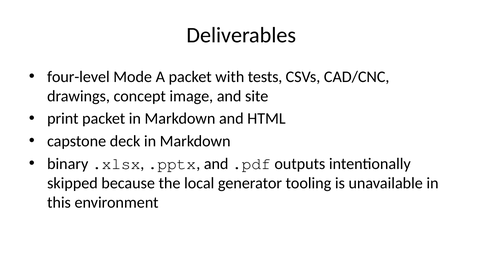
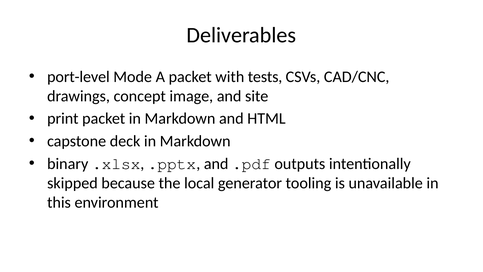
four-level: four-level -> port-level (78, 77)
